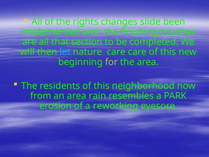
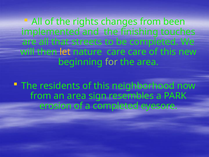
changes slide: slide -> from (150, 22)
section: section -> streets (87, 42)
let colour: light blue -> yellow (65, 52)
rain: rain -> sign (98, 96)
a reworking: reworking -> completed (116, 106)
